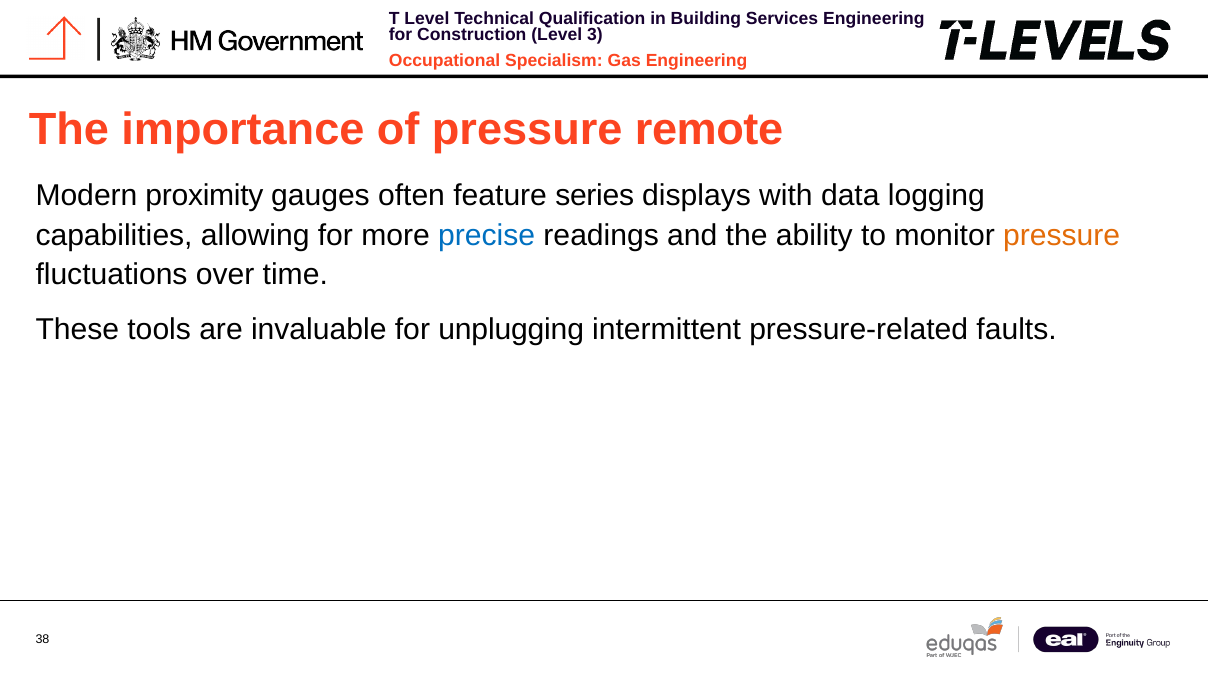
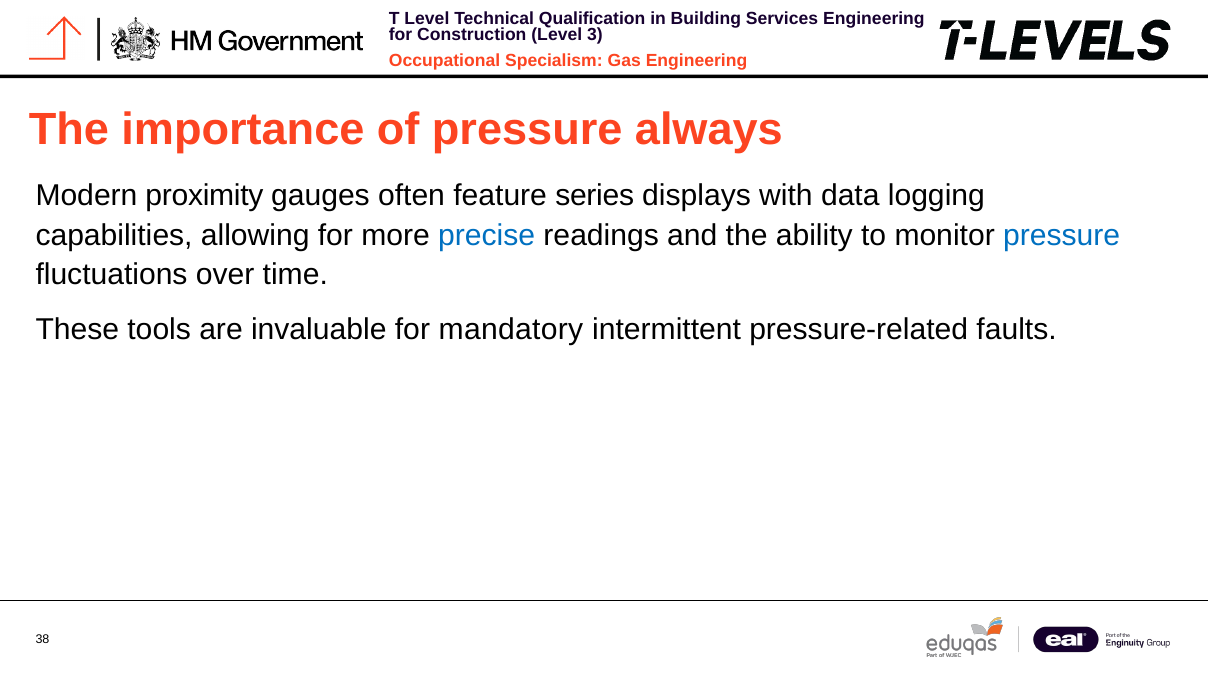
remote: remote -> always (709, 130)
pressure colour: orange -> blue (1062, 235)
unplugging: unplugging -> mandatory (511, 330)
